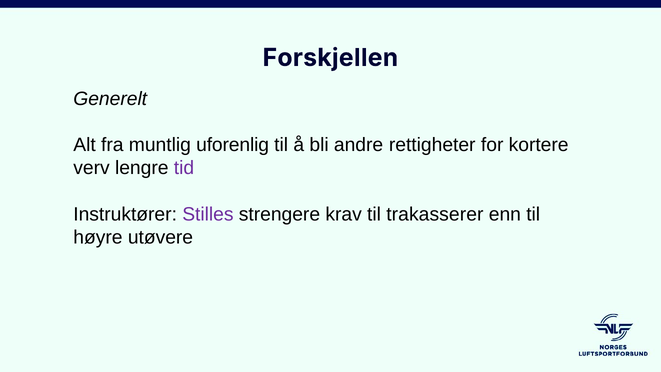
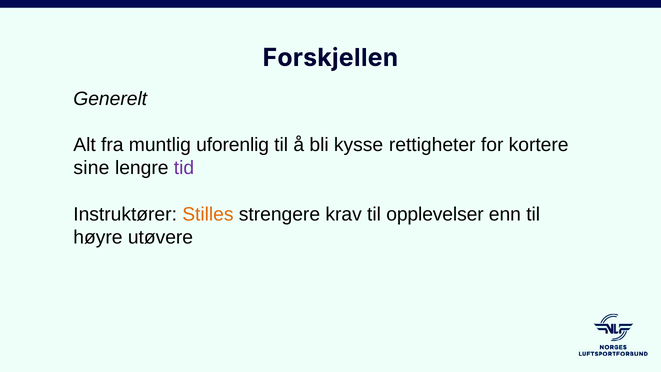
andre: andre -> kysse (359, 145)
verv: verv -> sine (91, 168)
Stilles colour: purple -> orange (208, 214)
trakasserer: trakasserer -> opplevelser (435, 214)
